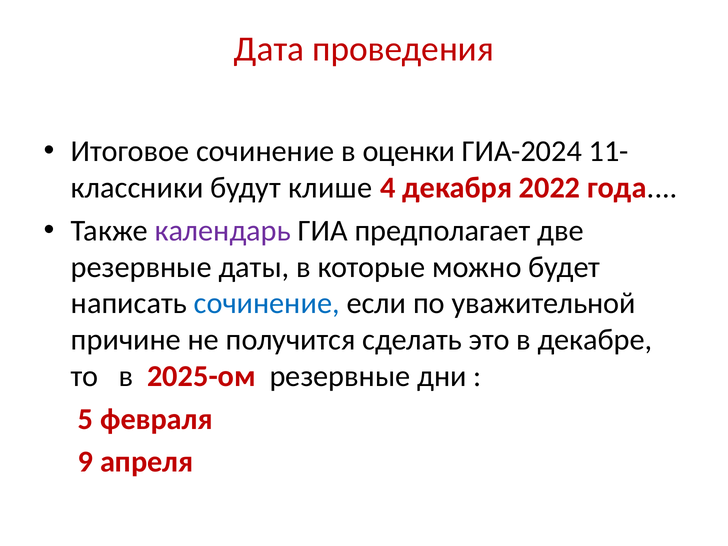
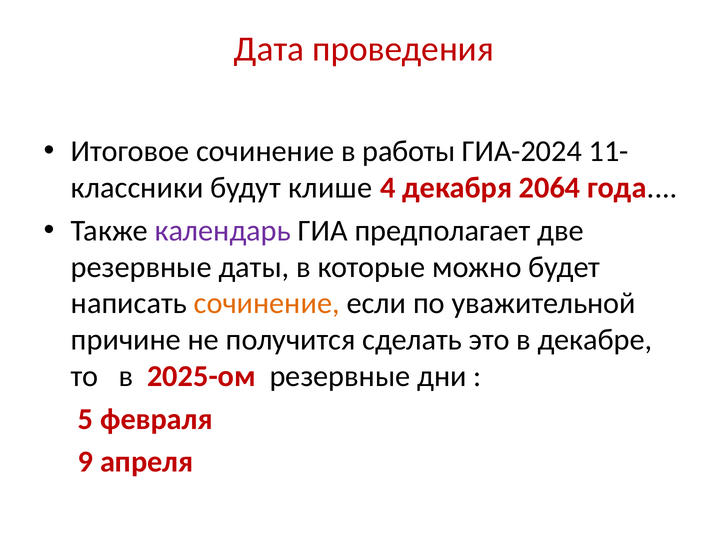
оценки: оценки -> работы (409, 151)
2022: 2022 -> 2064 (550, 188)
сочинение colour: blue -> orange (267, 303)
